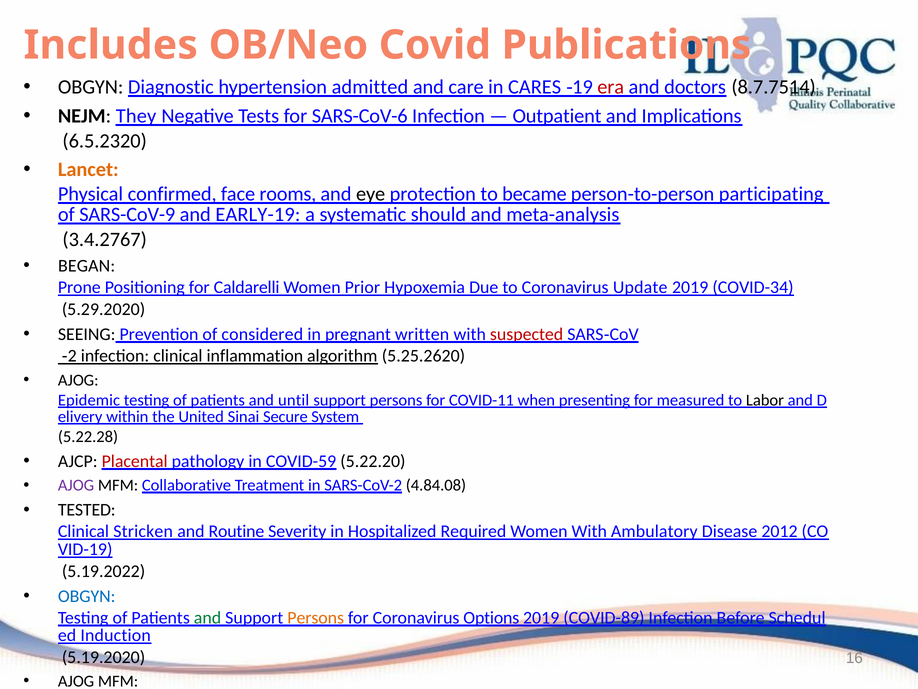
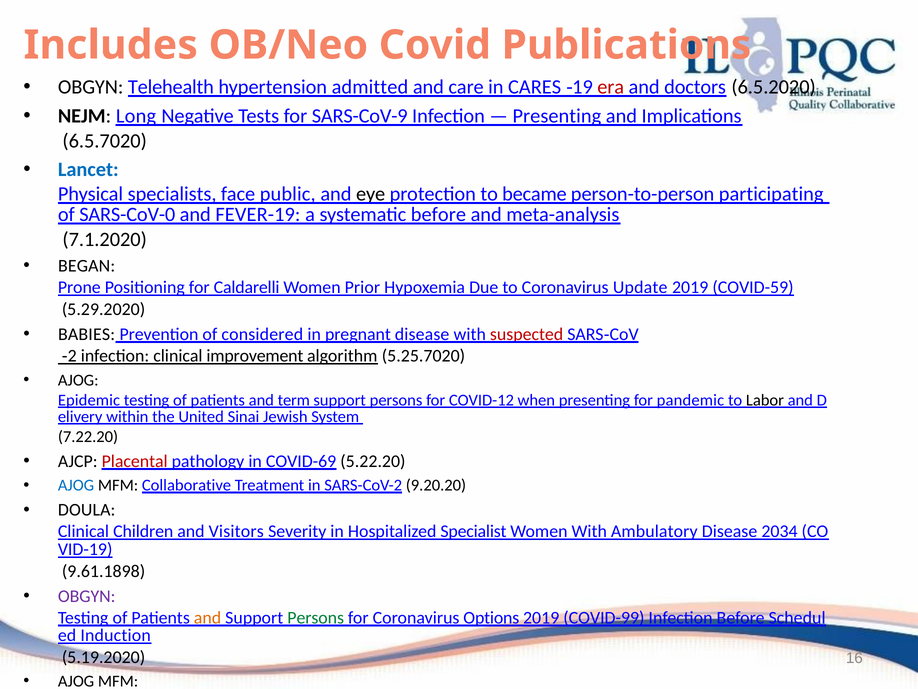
Diagnostic: Diagnostic -> Telehealth (171, 87)
8.7.7514: 8.7.7514 -> 6.5.2020 (774, 87)
They: They -> Long (136, 116)
SARS-CoV-6: SARS-CoV-6 -> SARS-CoV-9 (360, 116)
Outpatient: Outpatient -> Presenting (557, 116)
6.5.2320: 6.5.2320 -> 6.5.7020 (105, 141)
Lancet colour: orange -> blue (88, 170)
confirmed: confirmed -> specialists (172, 194)
rooms: rooms -> public (288, 194)
SARS-CoV-9: SARS-CoV-9 -> SARS-CoV-0 (127, 214)
EARLY-19: EARLY-19 -> FEVER-19 (258, 214)
systematic should: should -> before (438, 214)
3.4.2767: 3.4.2767 -> 7.1.2020 (105, 239)
COVID-34: COVID-34 -> COVID-59 (753, 287)
SEEING: SEEING -> BABIES (87, 334)
pregnant written: written -> disease (422, 334)
inflammation: inflammation -> improvement (255, 356)
5.25.2620: 5.25.2620 -> 5.25.7020 (423, 356)
until: until -> term (294, 400)
COVID-11: COVID-11 -> COVID-12 (481, 400)
measured: measured -> pandemic (690, 400)
Secure: Secure -> Jewish (285, 416)
5.22.28: 5.22.28 -> 7.22.20 (88, 437)
COVID-59: COVID-59 -> COVID-69 (301, 461)
AJOG colour: purple -> blue (76, 485)
4.84.08: 4.84.08 -> 9.20.20 (436, 485)
TESTED: TESTED -> DOULA (87, 510)
Stricken: Stricken -> Children (143, 531)
Routine: Routine -> Visitors (236, 531)
Required: Required -> Specialist (474, 531)
2012: 2012 -> 2034 (779, 531)
5.19.2022: 5.19.2022 -> 9.61.1898 (104, 571)
OBGYN colour: blue -> purple (87, 596)
and colour: green -> orange (208, 617)
Persons colour: orange -> green (316, 617)
COVID-89: COVID-89 -> COVID-99 (604, 617)
